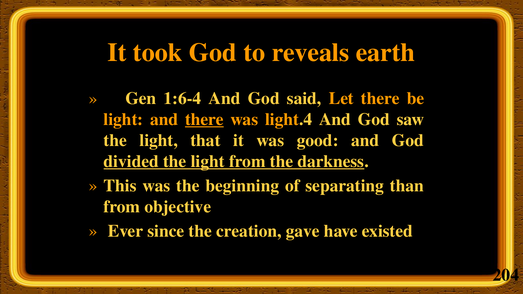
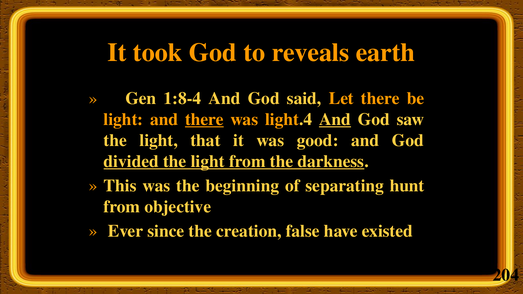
1:6-4: 1:6-4 -> 1:8-4 (182, 99)
And underline: none -> present (335, 120)
than: than -> hunt (407, 186)
gave: gave -> false (303, 231)
